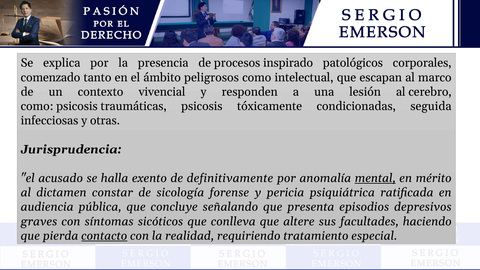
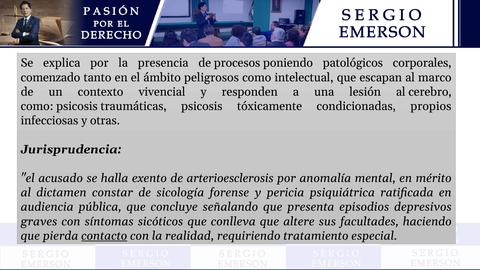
inspirado: inspirado -> poniendo (288, 63)
seguida: seguida -> propios (431, 106)
definitivamente: definitivamente -> arterioesclerosis (230, 178)
mental underline: present -> none (375, 178)
